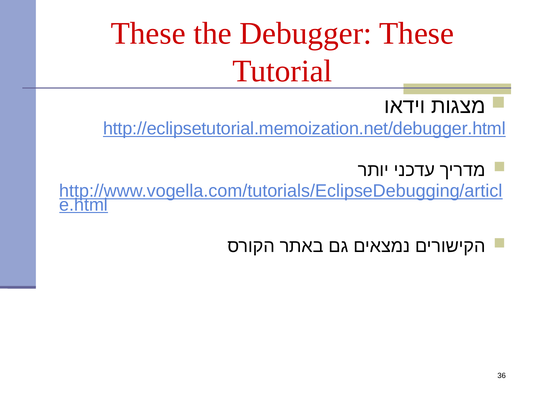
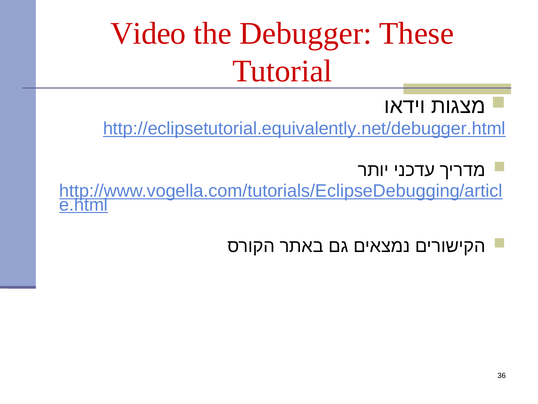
These: These -> Video (148, 33)
http://eclipsetutorial.memoization.net/debugger.html: http://eclipsetutorial.memoization.net/debugger.html -> http://eclipsetutorial.equivalently.net/debugger.html (304, 128)
